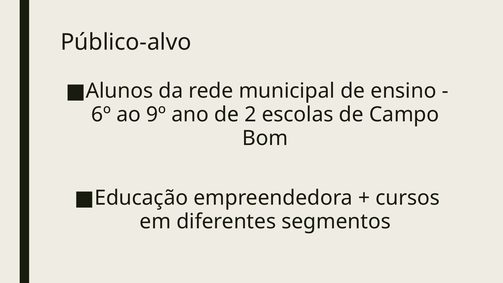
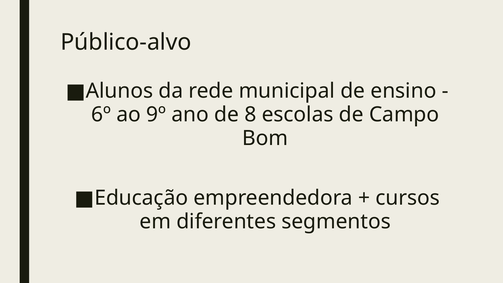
2: 2 -> 8 (250, 115)
